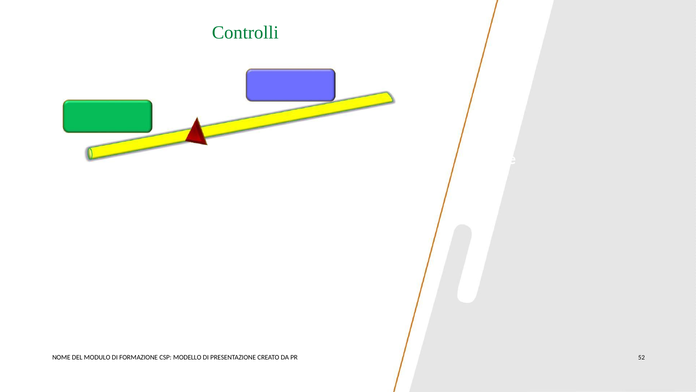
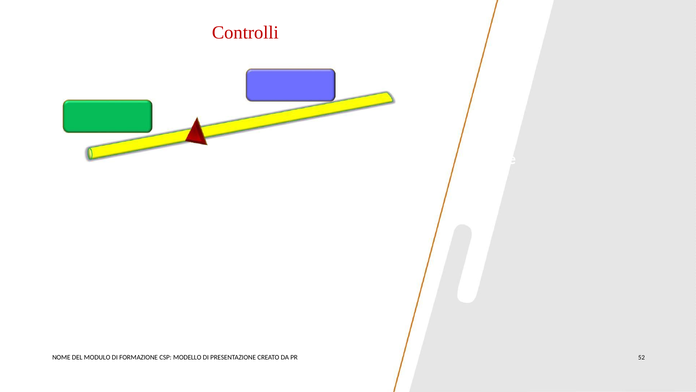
Controlli colour: green -> red (245, 33)
